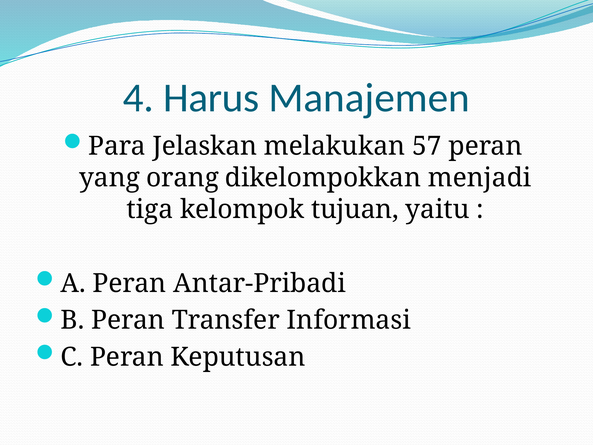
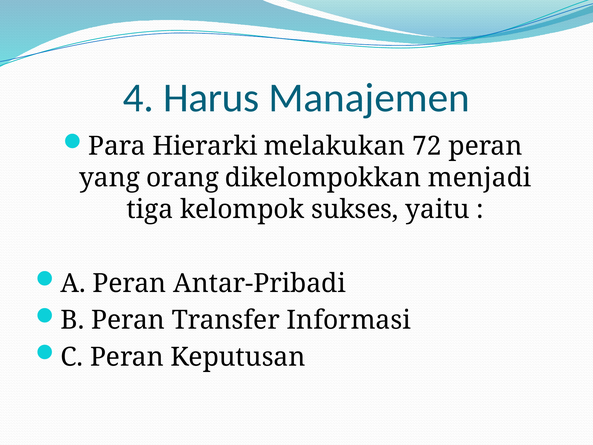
Jelaskan: Jelaskan -> Hierarki (205, 146)
57: 57 -> 72 (427, 146)
tujuan: tujuan -> sukses (355, 209)
